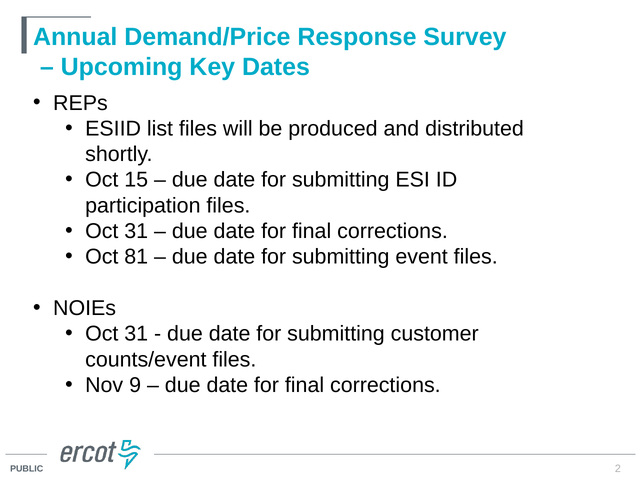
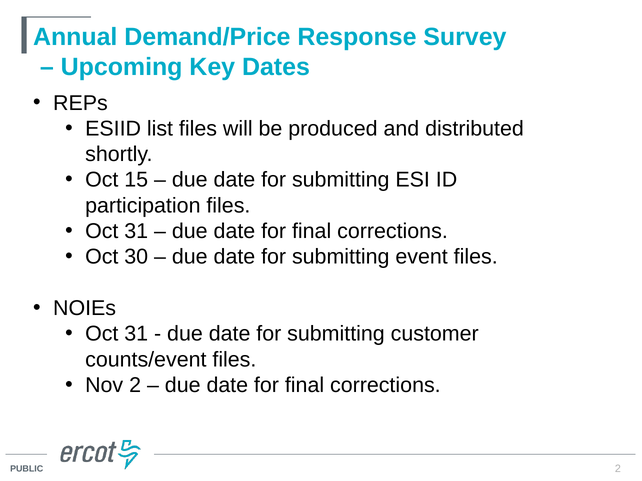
81: 81 -> 30 (136, 257)
Nov 9: 9 -> 2 (135, 386)
